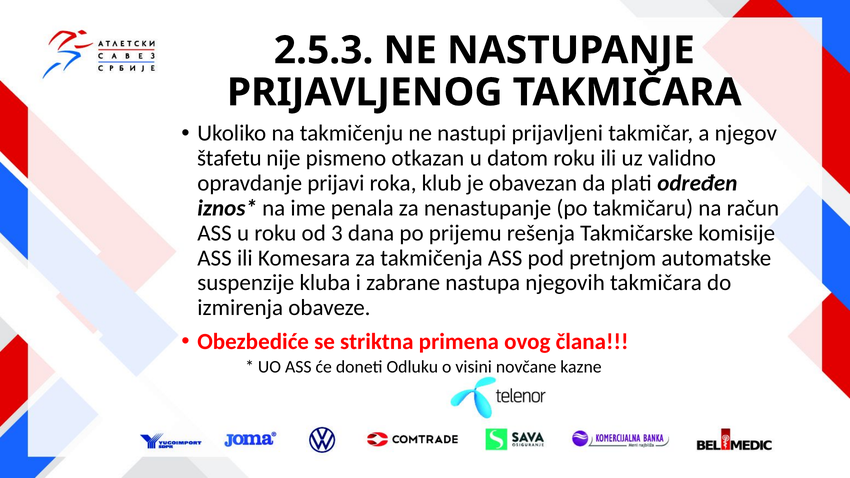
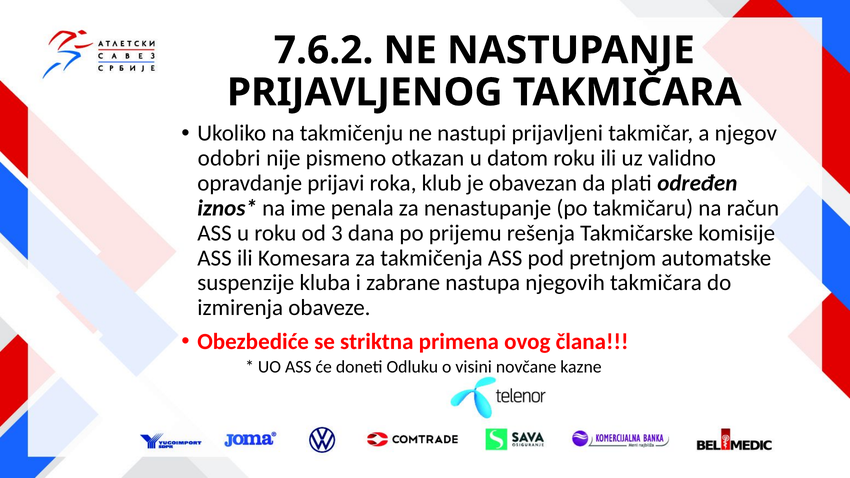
2.5.3: 2.5.3 -> 7.6.2 (324, 50)
štafetu: štafetu -> odobri (229, 158)
